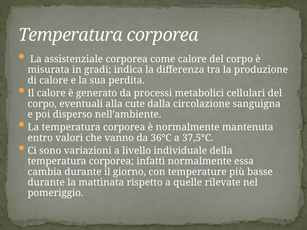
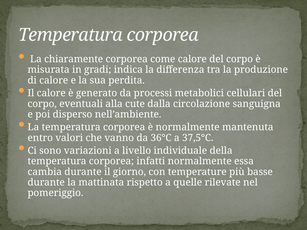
assistenziale: assistenziale -> chiaramente (74, 59)
